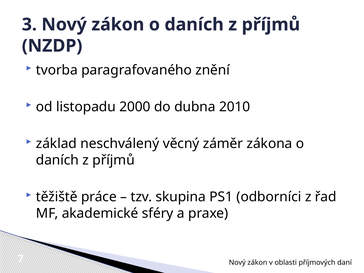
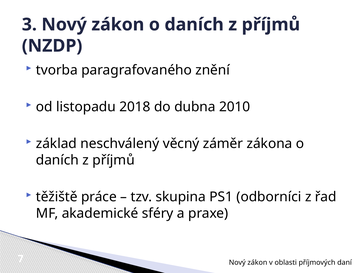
2000: 2000 -> 2018 (135, 107)
